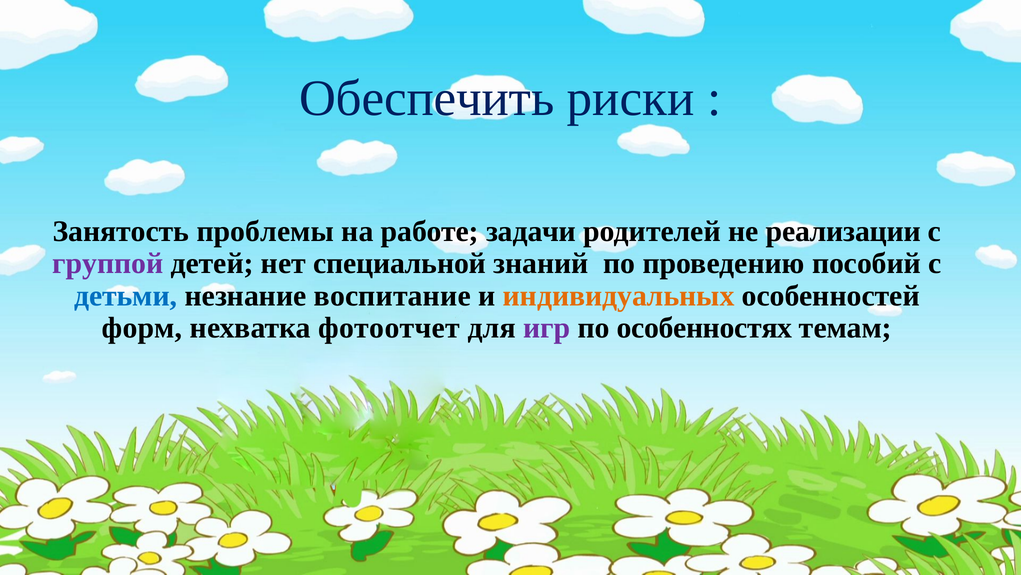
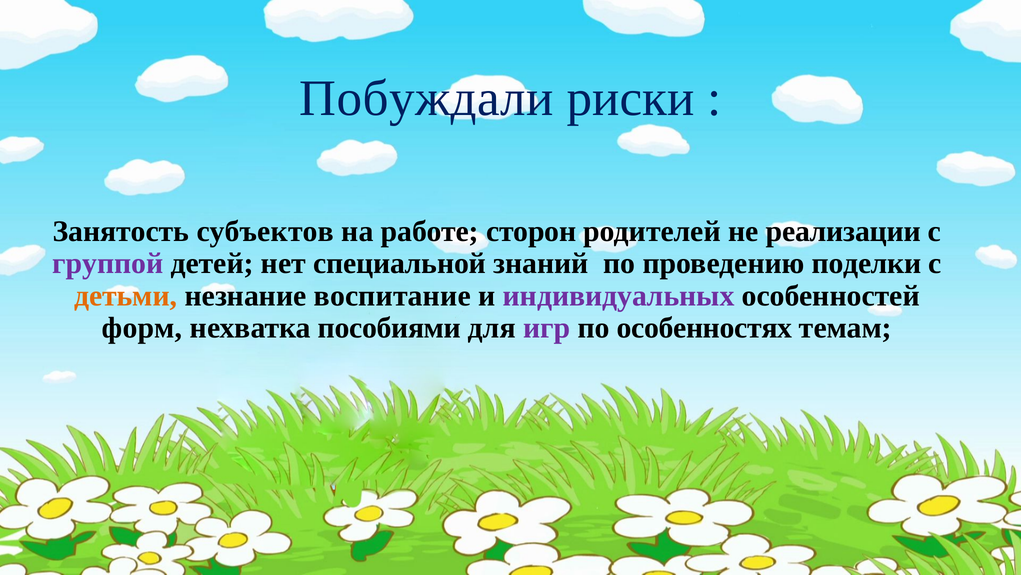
Обеспечить: Обеспечить -> Побуждали (426, 98)
проблемы: проблемы -> субъектов (265, 231)
задачи: задачи -> сторон (531, 231)
пособий: пособий -> поделки (867, 263)
детьми colour: blue -> orange (126, 295)
индивидуальных colour: orange -> purple (619, 295)
фотоотчет: фотоотчет -> пособиями (389, 328)
